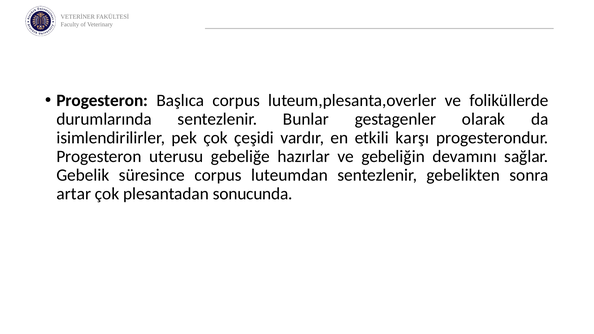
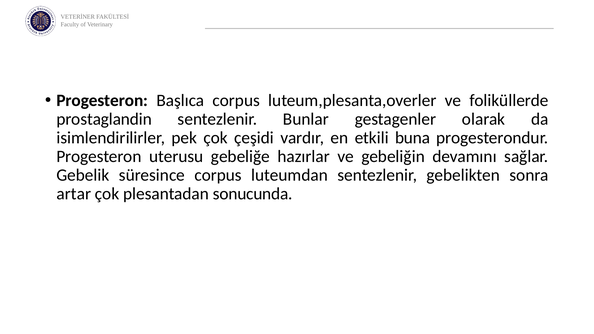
durumlarında: durumlarında -> prostaglandin (104, 119)
karşı: karşı -> buna (413, 138)
